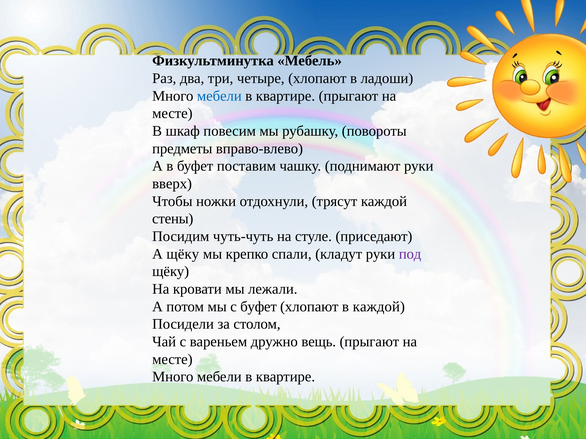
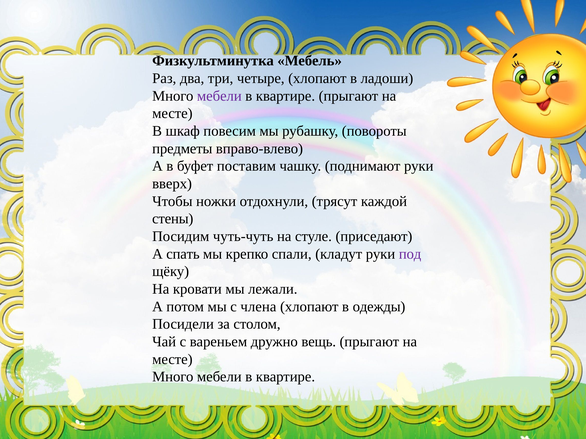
мебели colour: blue -> purple (219, 96)
А щёку: щёку -> спать (183, 254)
с буфет: буфет -> члена (258, 307)
в каждой: каждой -> одежды (379, 307)
